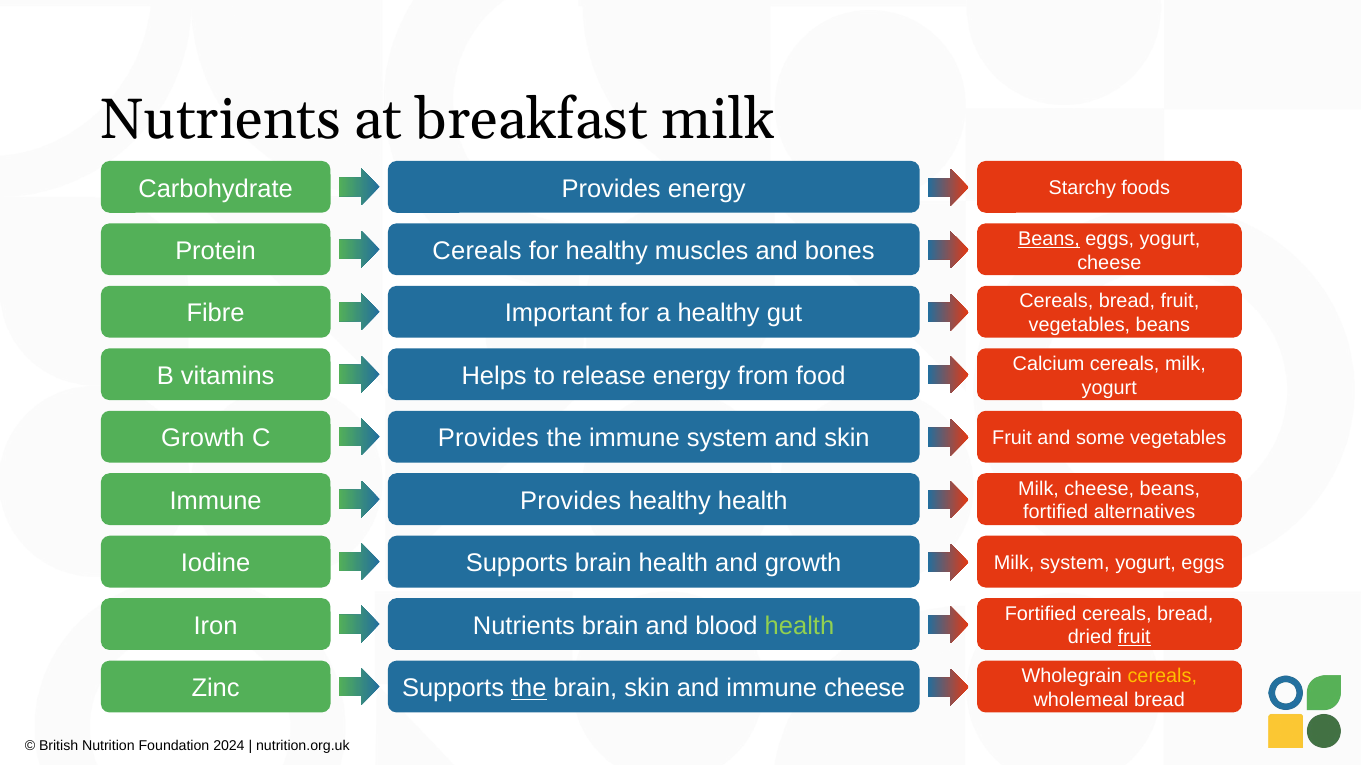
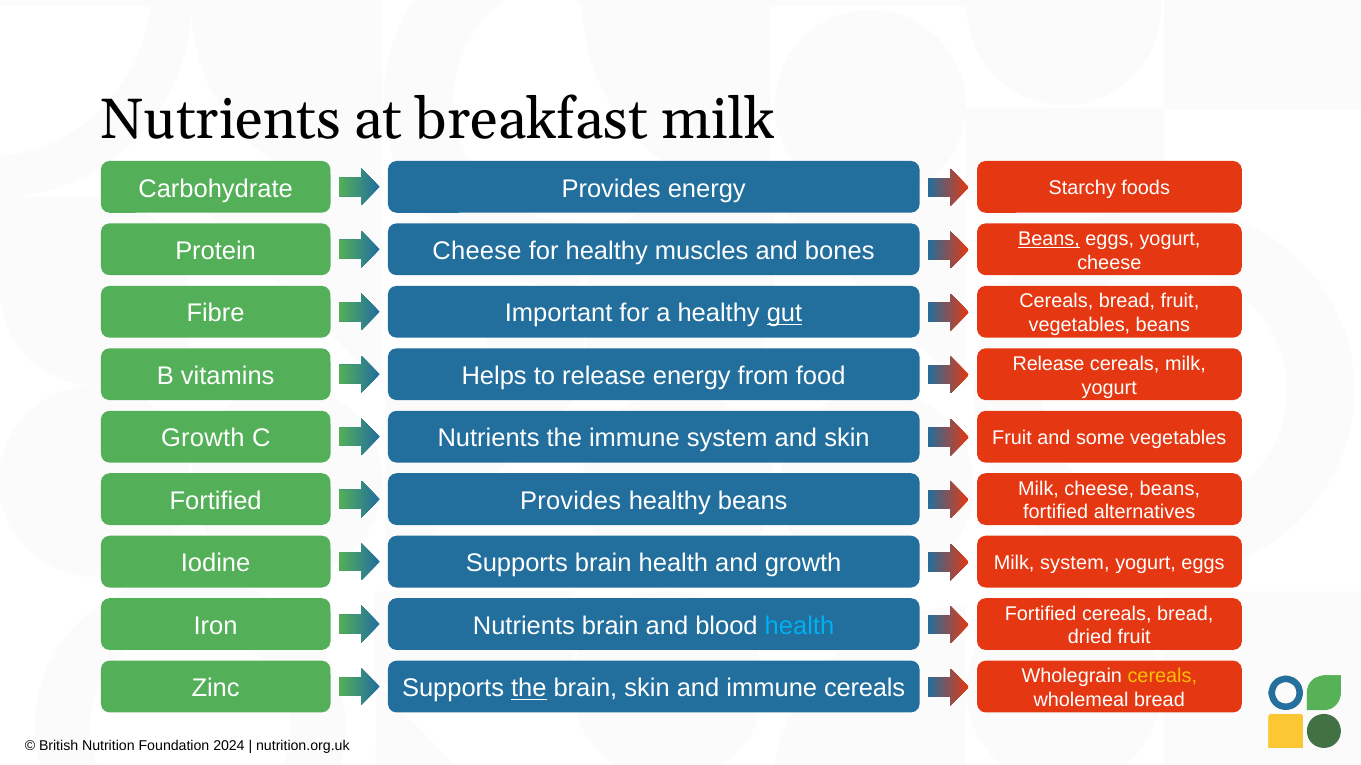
Cereals: Cereals -> Cheese (477, 251)
gut underline: none -> present (785, 314)
Calcium: Calcium -> Release (1049, 364)
Provides: Provides -> Nutrients (489, 439)
Immune: Immune -> Fortified (216, 501)
healthy health: health -> beans (753, 501)
health colour: light green -> light blue (799, 626)
fruit underline: present -> none (1134, 638)
immune cheese: cheese -> cereals (865, 689)
